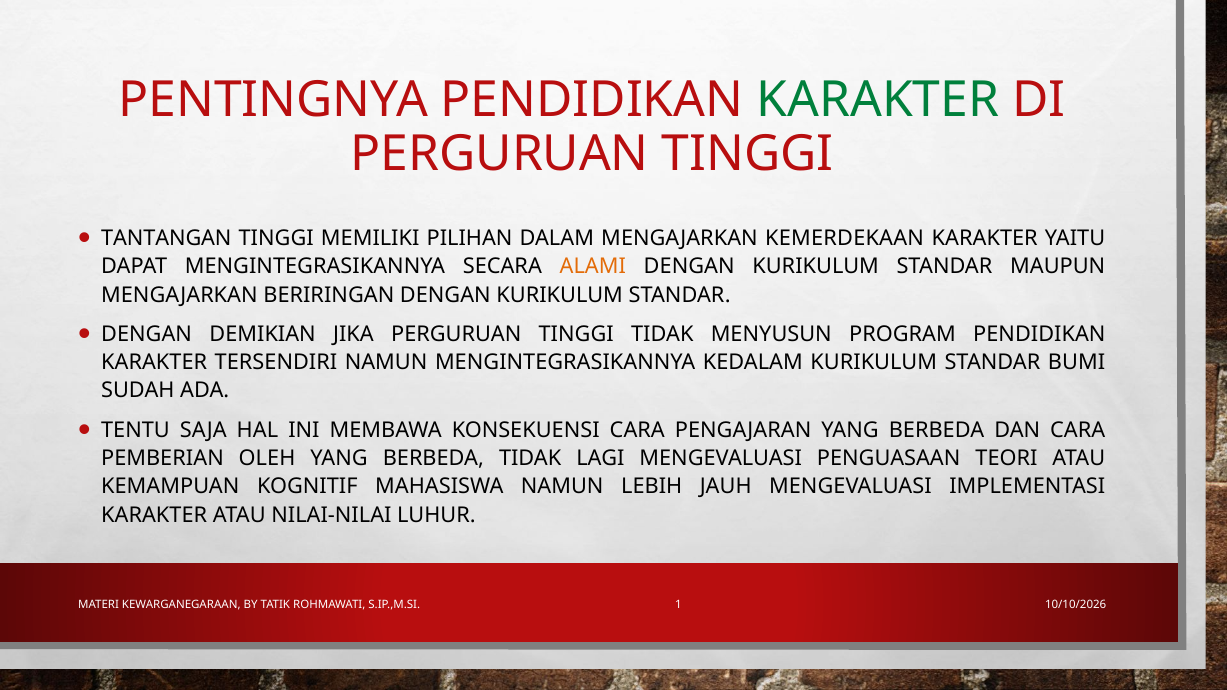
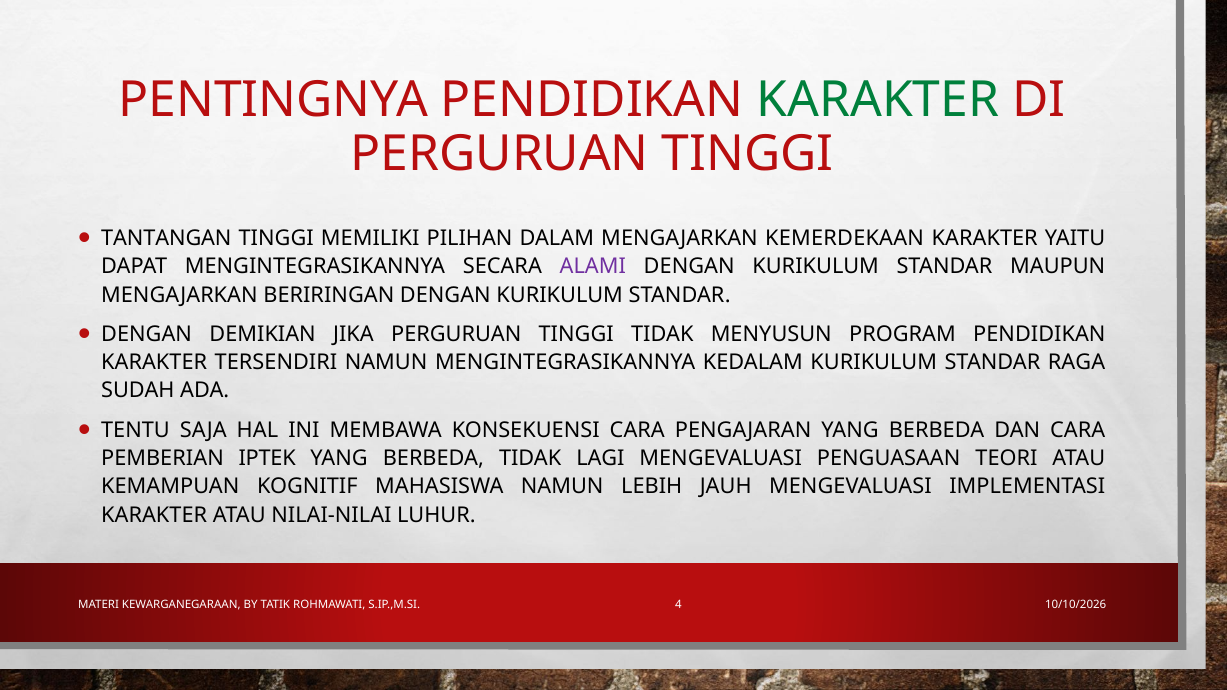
ALAMI colour: orange -> purple (593, 267)
BUMI: BUMI -> RAGA (1077, 363)
OLEH: OLEH -> IPTEK (267, 459)
1: 1 -> 4 (678, 604)
